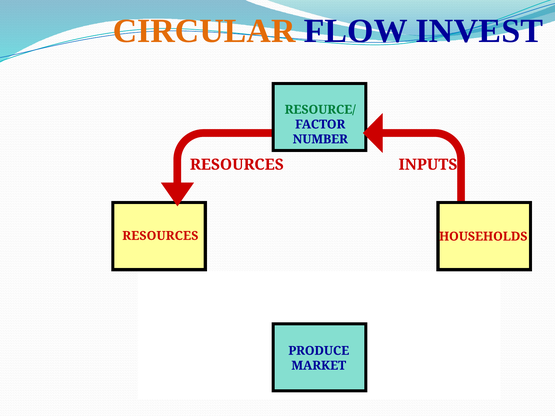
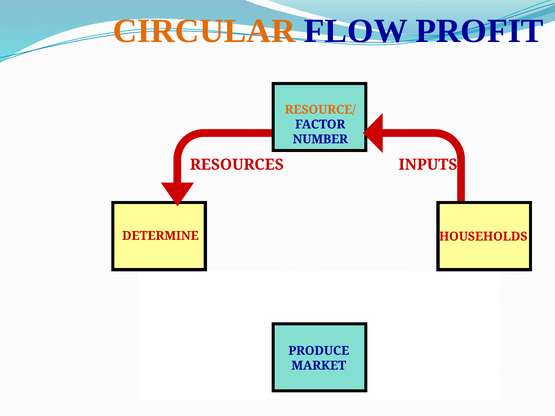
INVEST: INVEST -> PROFIT (479, 31)
RESOURCE/ colour: green -> orange (320, 110)
RESOURCES: RESOURCES -> DETERMINE (160, 236)
